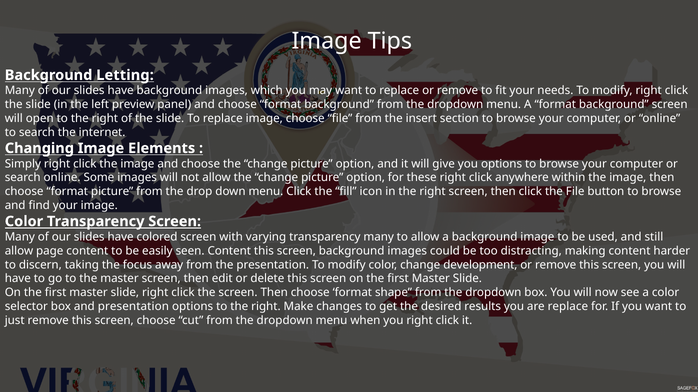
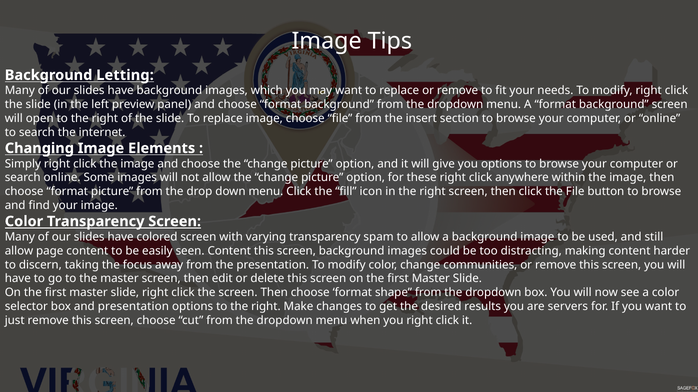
transparency many: many -> spam (379, 237)
development: development -> communities (480, 265)
are replace: replace -> servers (568, 307)
